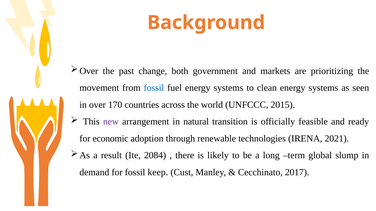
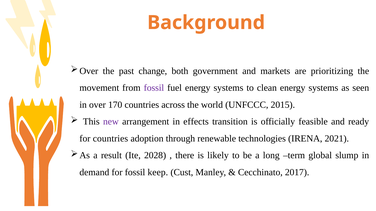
fossil colour: blue -> purple (154, 88)
natural: natural -> effects (196, 122)
for economic: economic -> countries (110, 139)
2084: 2084 -> 2028 (155, 156)
